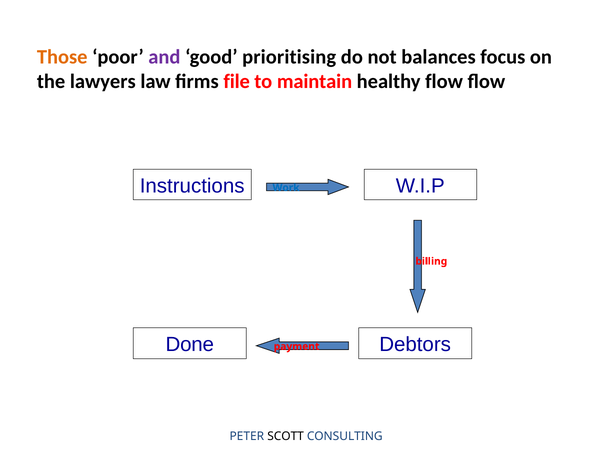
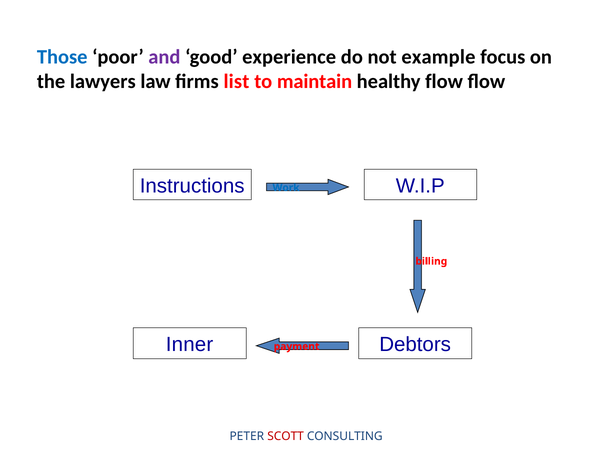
Those colour: orange -> blue (62, 57)
prioritising: prioritising -> experience (289, 57)
balances: balances -> example (438, 57)
file: file -> list (236, 81)
Done: Done -> Inner (190, 345)
SCOTT colour: black -> red (286, 436)
